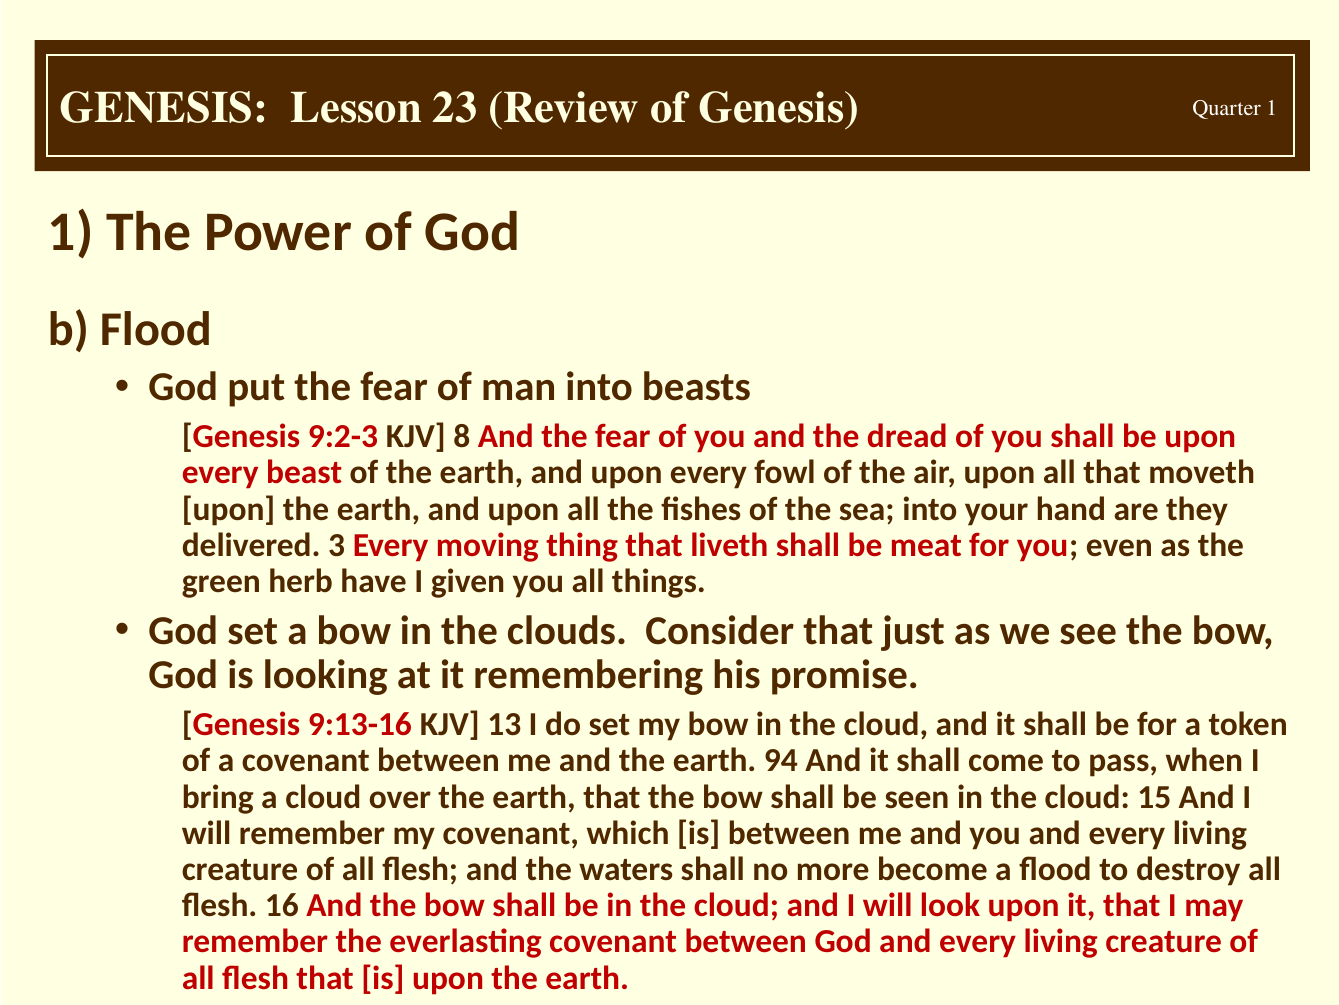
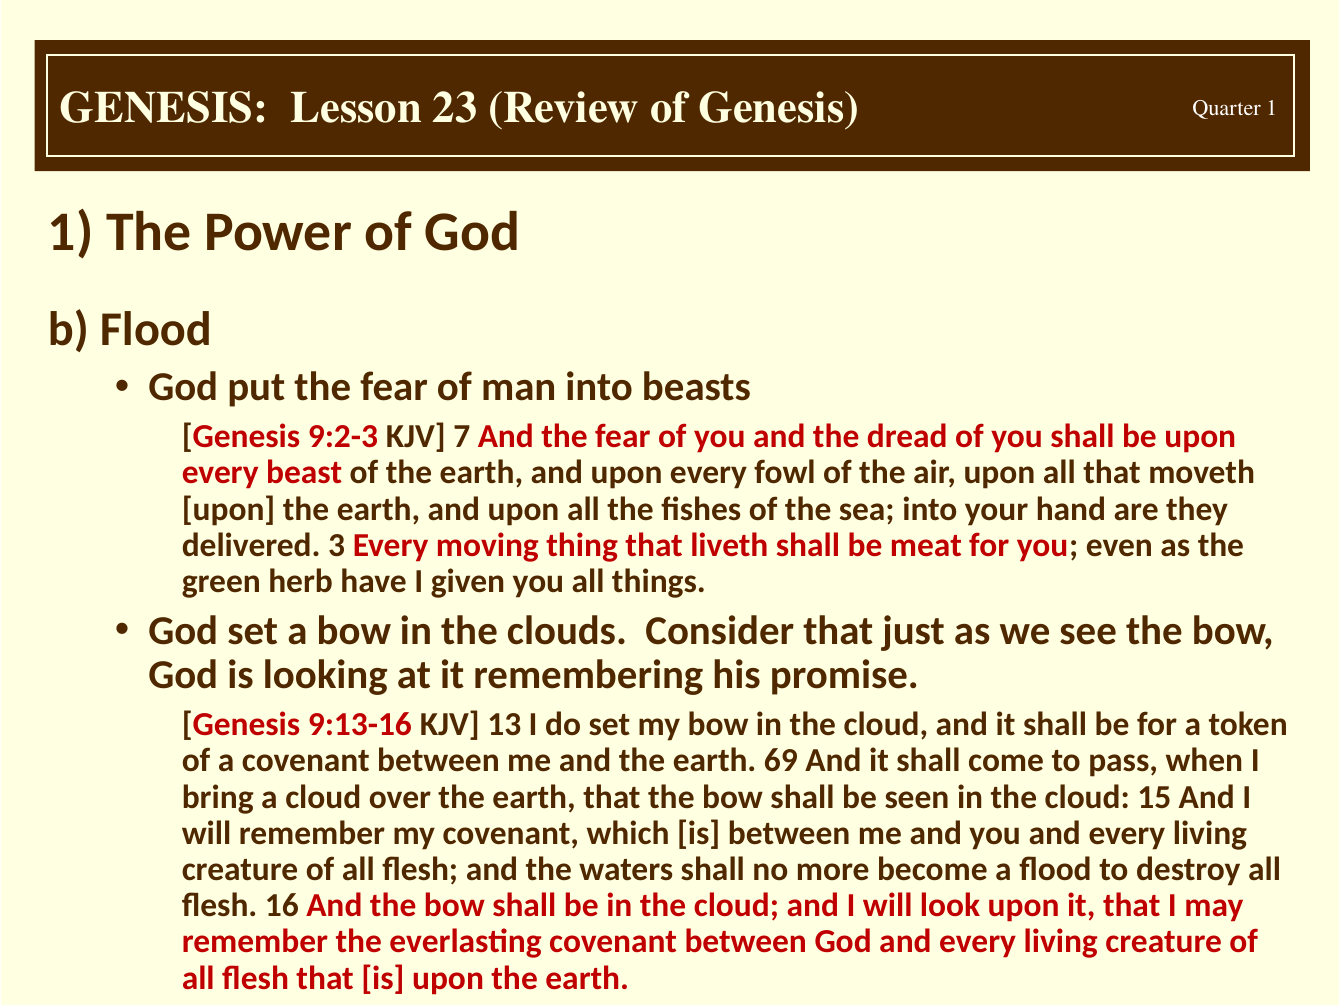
8: 8 -> 7 (462, 436)
94: 94 -> 69 (781, 760)
